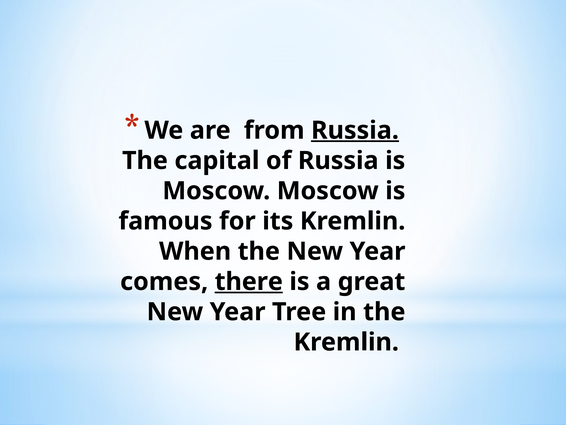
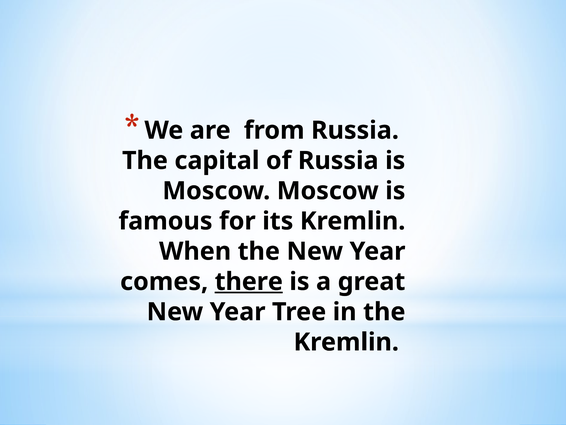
Russia underline: present -> none (355, 130)
